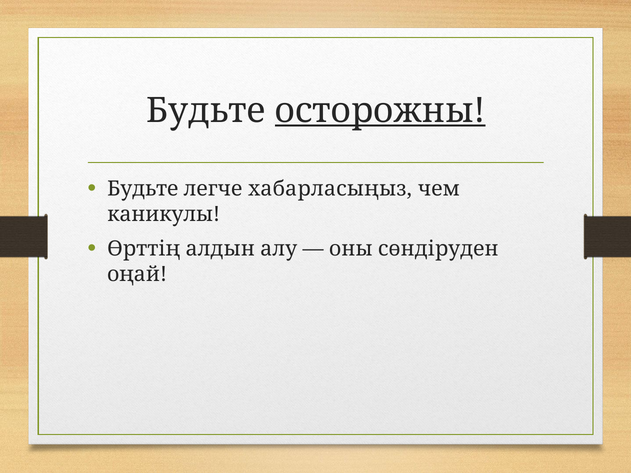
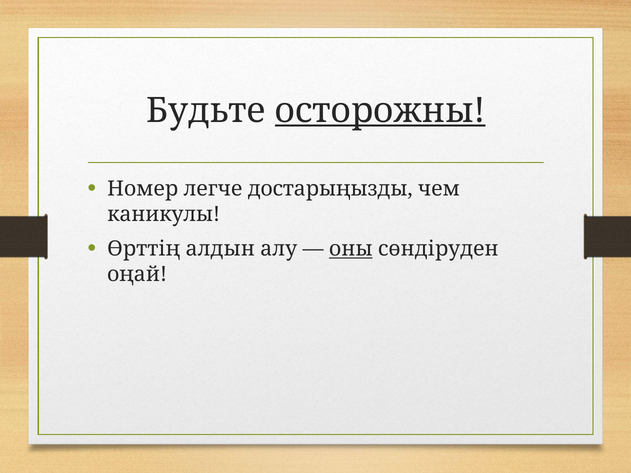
Будьте: Будьте -> Номер (143, 189)
хабарласыңыз: хабарласыңыз -> достарыңызды (330, 189)
оны underline: none -> present (351, 249)
